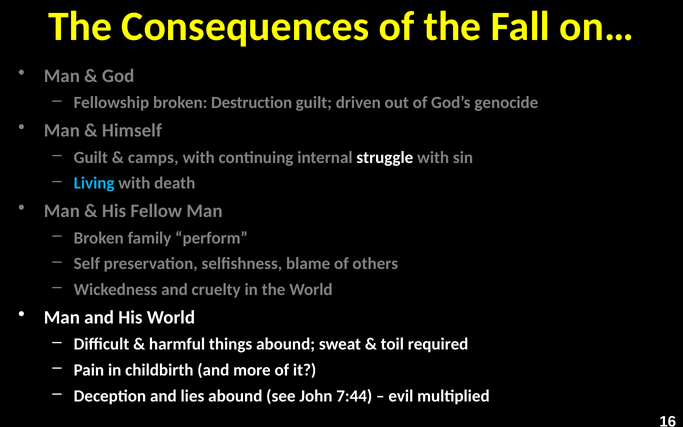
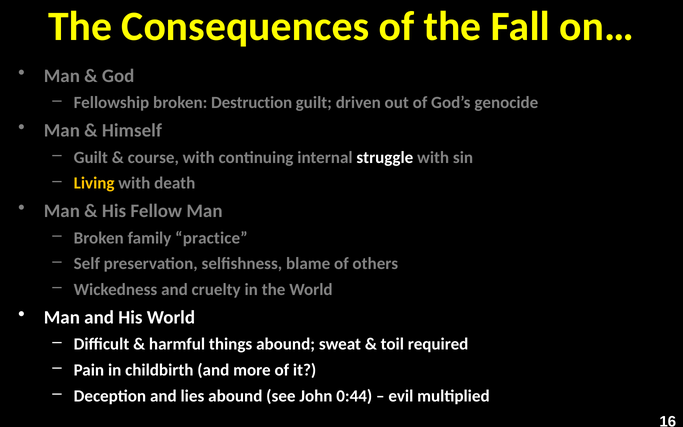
camps: camps -> course (153, 157)
Living colour: light blue -> yellow (94, 183)
perform: perform -> practice (211, 238)
7:44: 7:44 -> 0:44 (354, 396)
